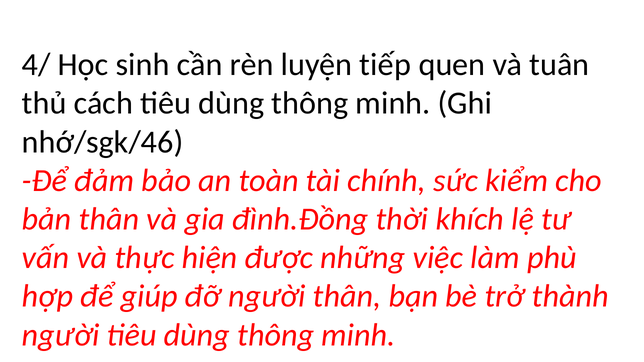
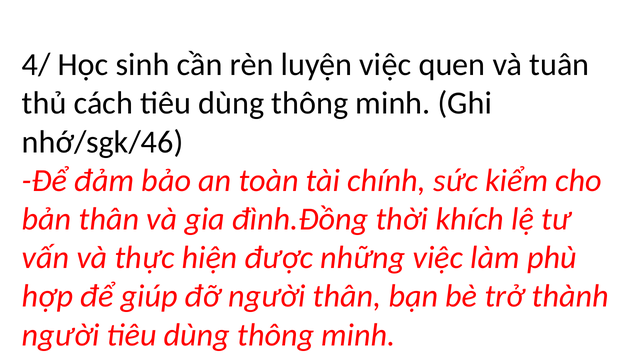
luyện tiếp: tiếp -> việc (385, 65)
